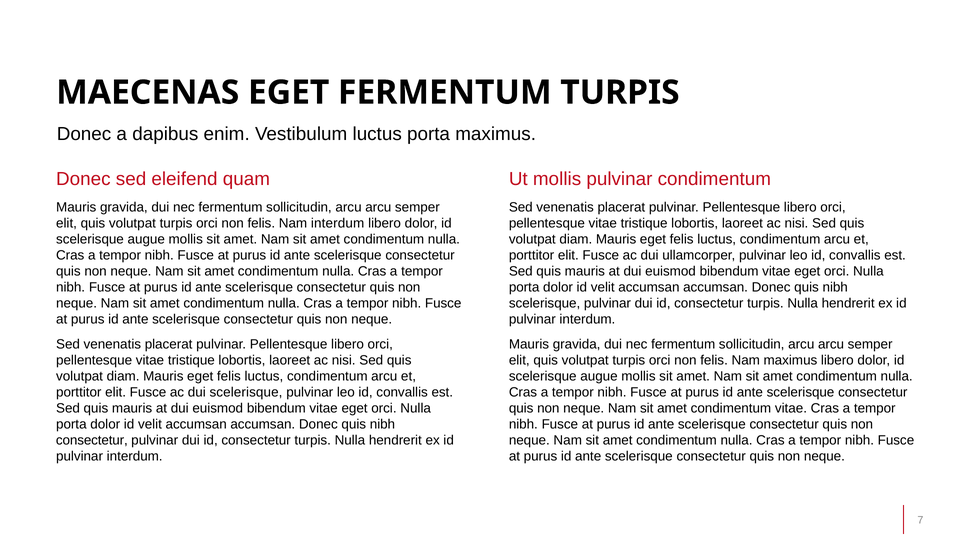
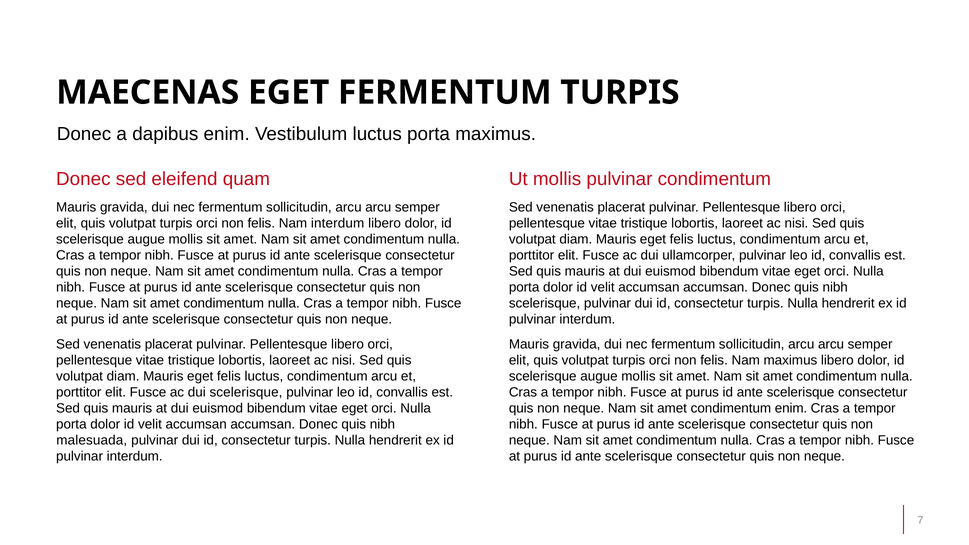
condimentum vitae: vitae -> enim (791, 408)
consectetur: consectetur -> malesuada (92, 440)
